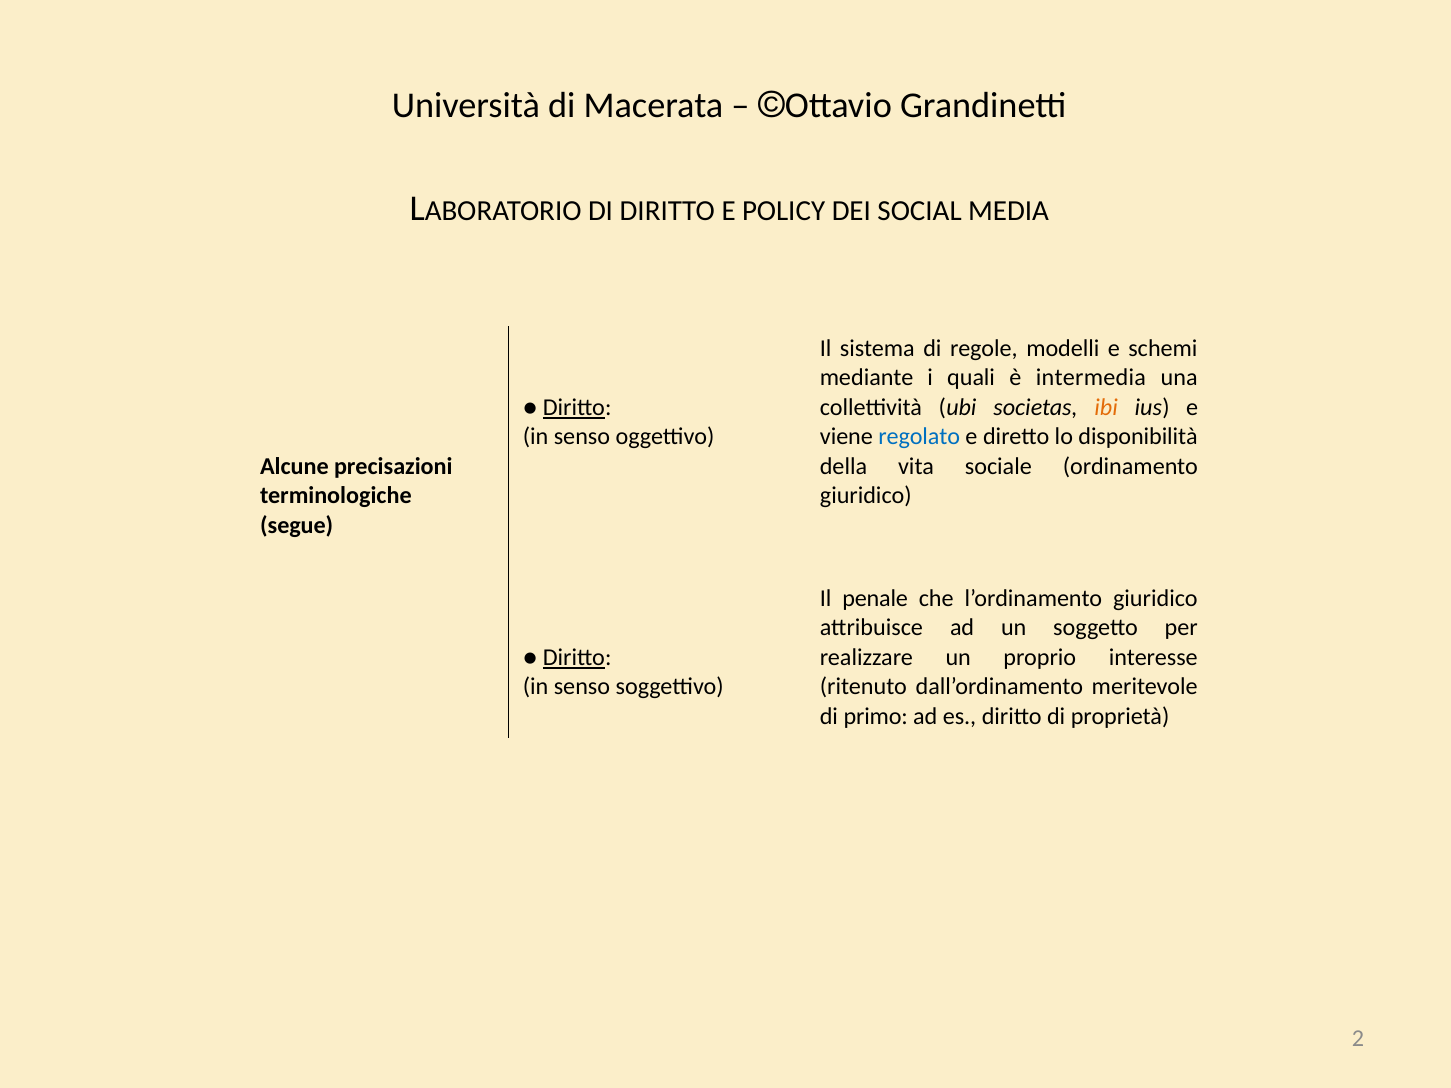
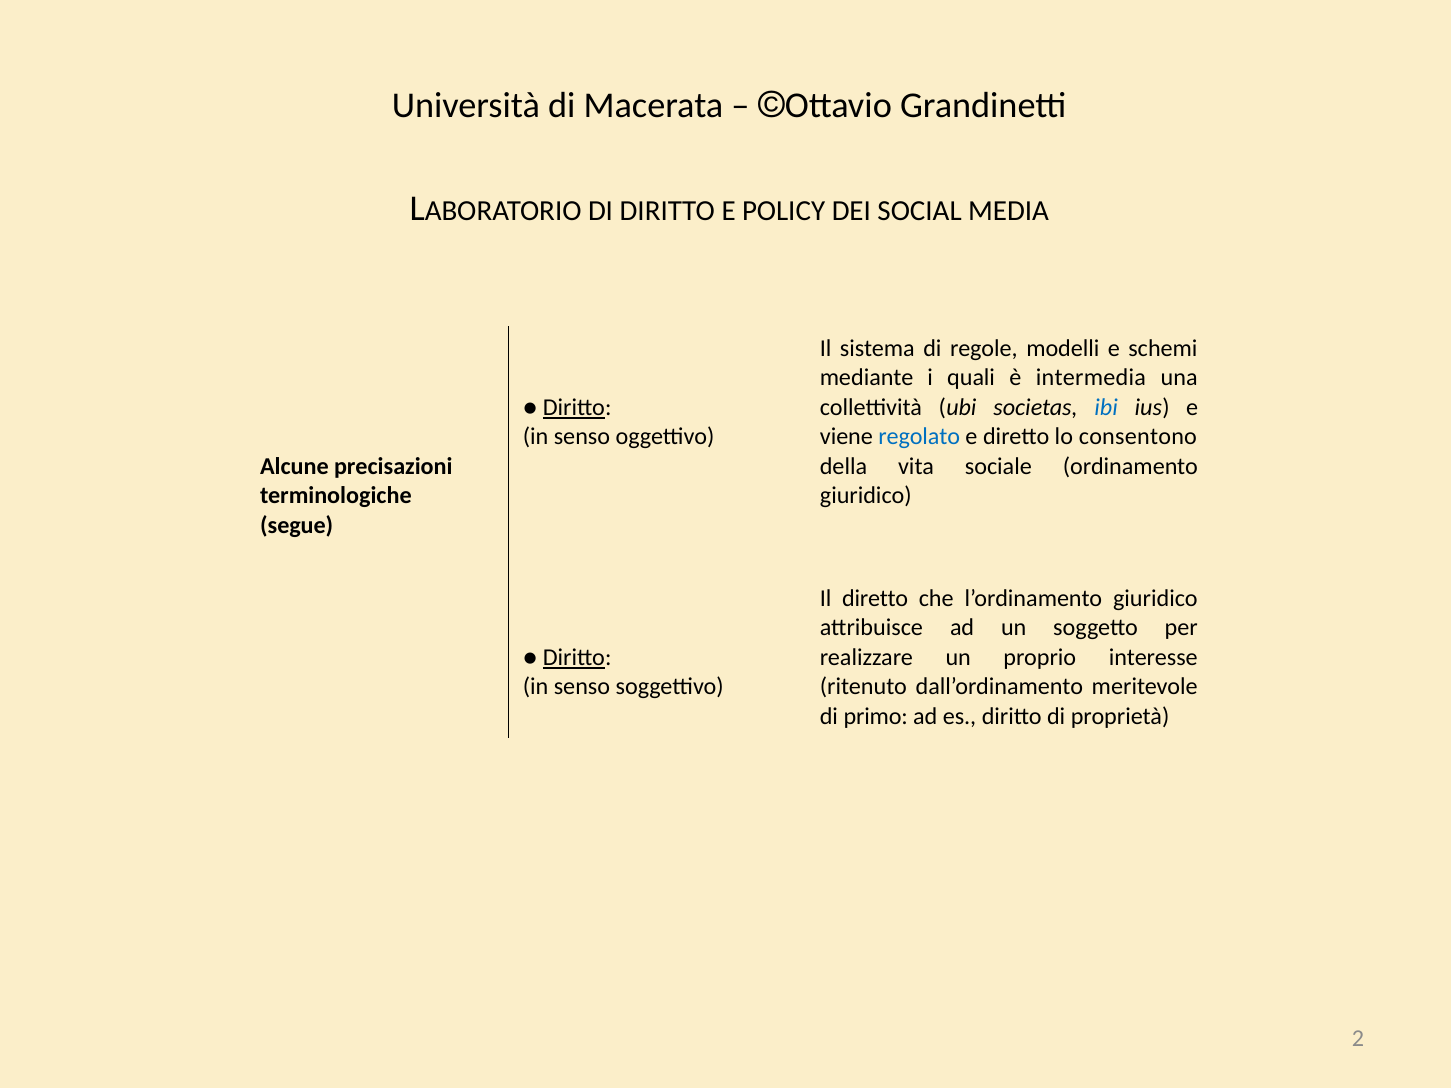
ibi colour: orange -> blue (1106, 407)
disponibilità: disponibilità -> consentono (1138, 437)
Il penale: penale -> diretto (875, 599)
